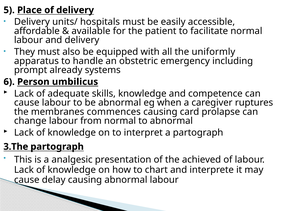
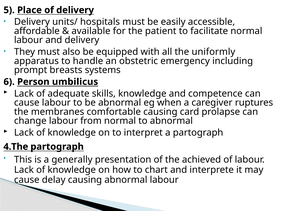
already: already -> breasts (66, 70)
commences: commences -> comfortable (114, 112)
3.The: 3.The -> 4.The (16, 147)
analgesic: analgesic -> generally (72, 160)
